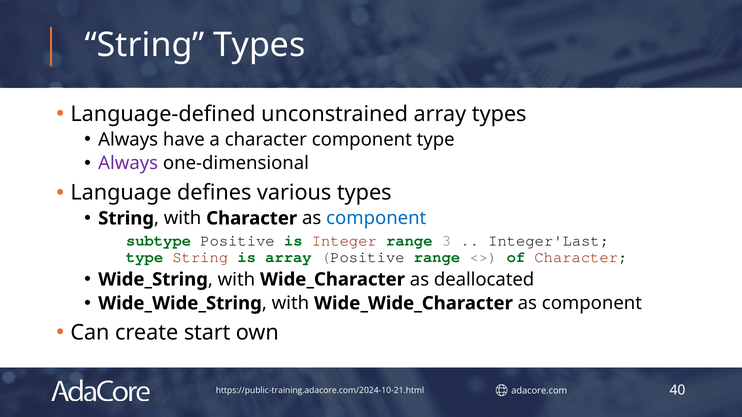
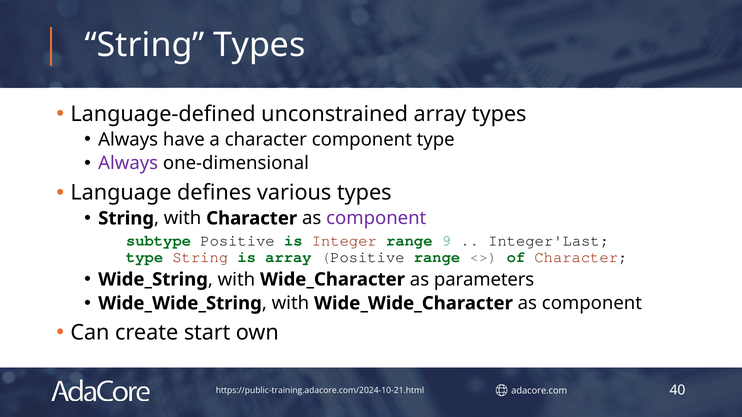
component colour: blue -> purple (376, 219)
3: 3 -> 9 (447, 241)
deallocated: deallocated -> parameters (484, 280)
